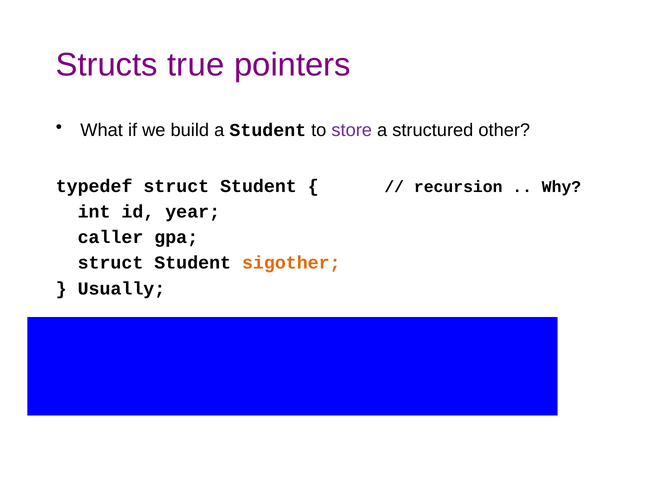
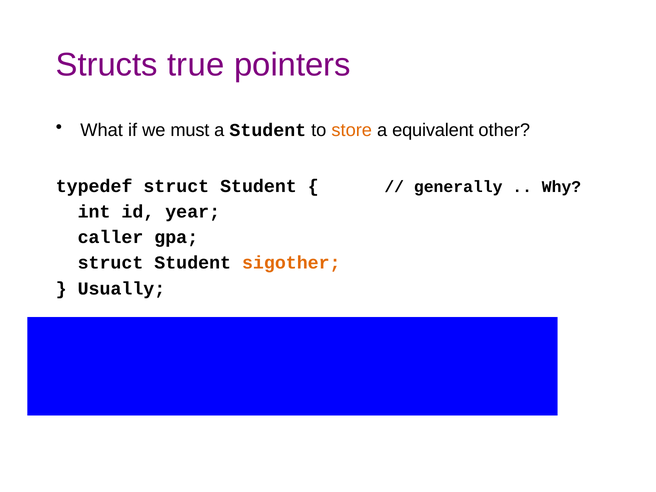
build: build -> must (190, 130)
store colour: purple -> orange (352, 130)
structured: structured -> equivalent (433, 130)
recursion: recursion -> generally (458, 187)
